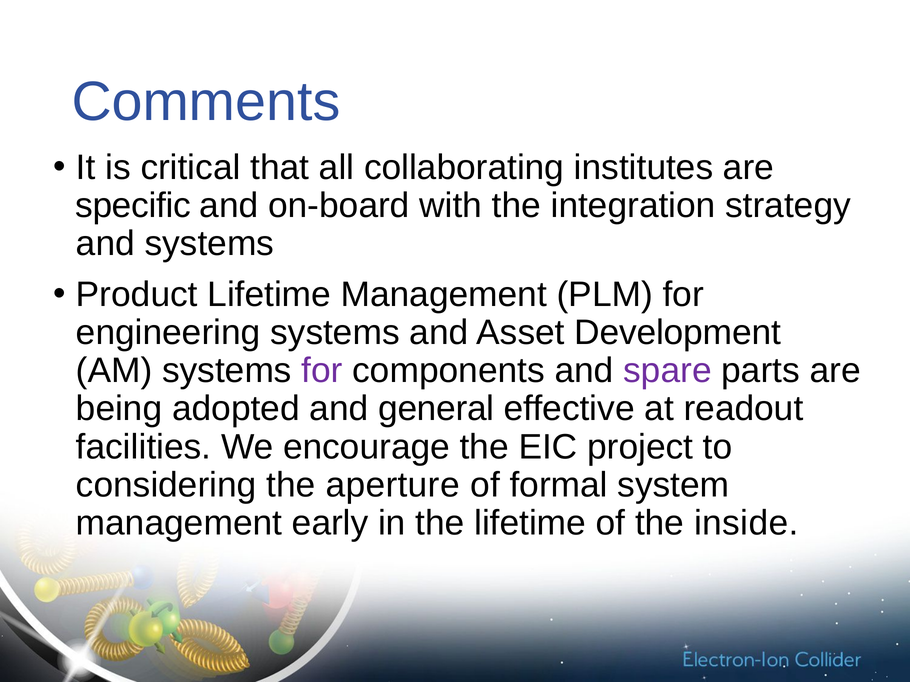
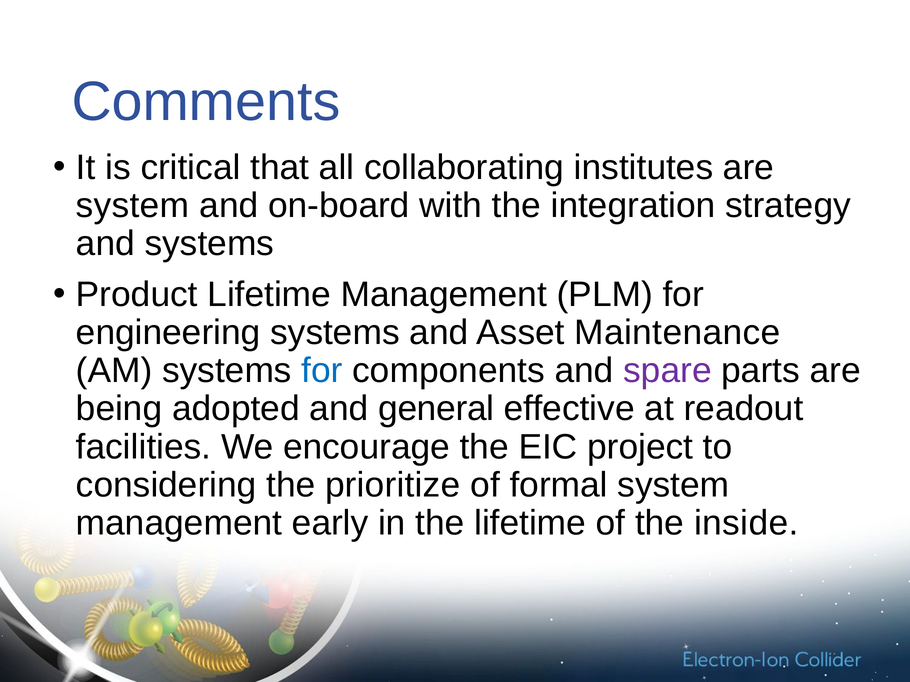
specific: specific -> system (133, 206)
Development: Development -> Maintenance (677, 333)
for colour: purple -> blue (322, 371)
aperture: aperture -> prioritize (393, 485)
